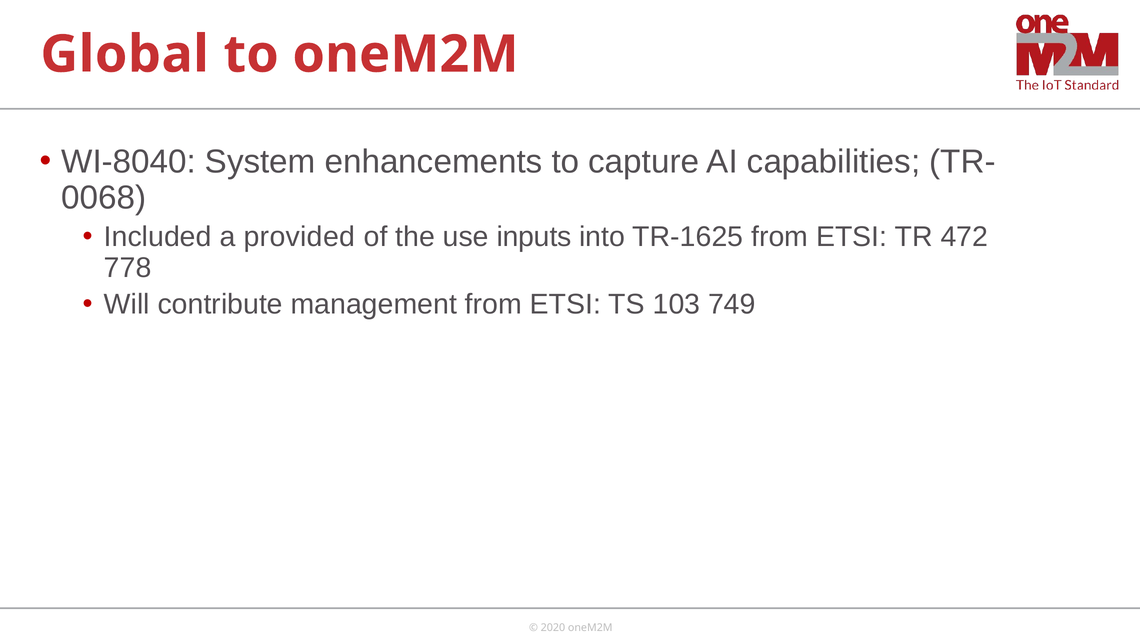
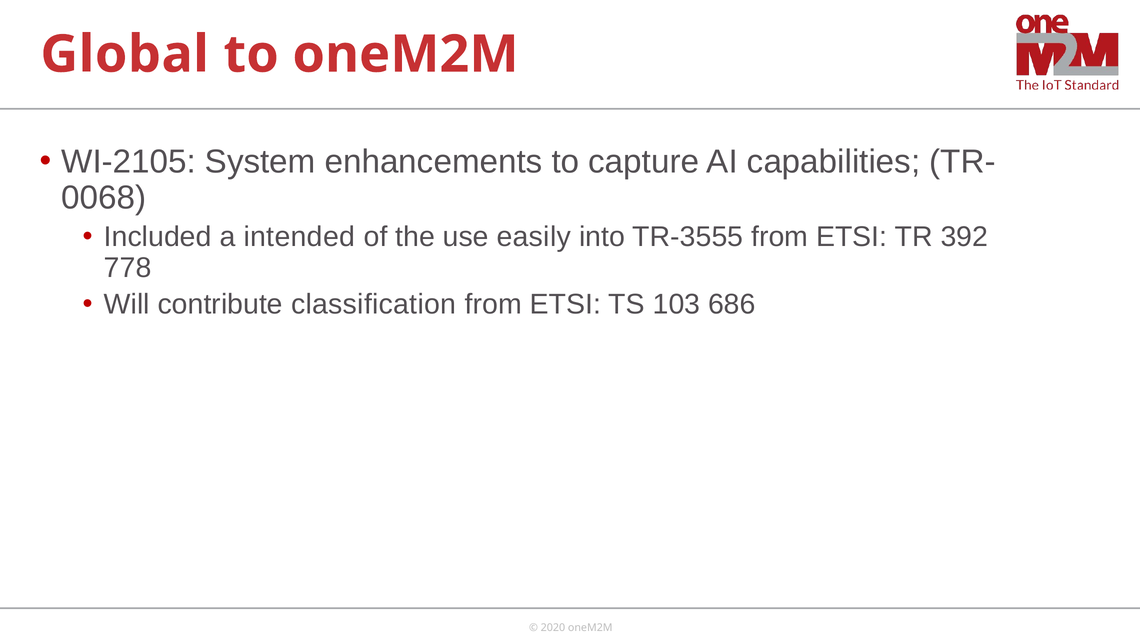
WI-8040: WI-8040 -> WI-2105 (128, 162)
provided: provided -> intended (299, 237)
inputs: inputs -> easily (534, 237)
TR-1625: TR-1625 -> TR-3555 (688, 237)
472: 472 -> 392 (964, 237)
management: management -> classification (374, 304)
749: 749 -> 686 (732, 304)
